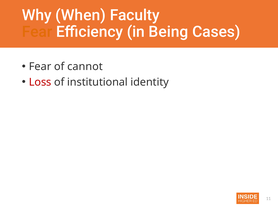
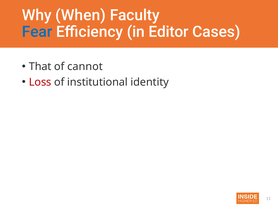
Fear colour: orange -> blue (37, 32)
Being: Being -> Editor (169, 32)
Fear: Fear -> That (40, 67)
